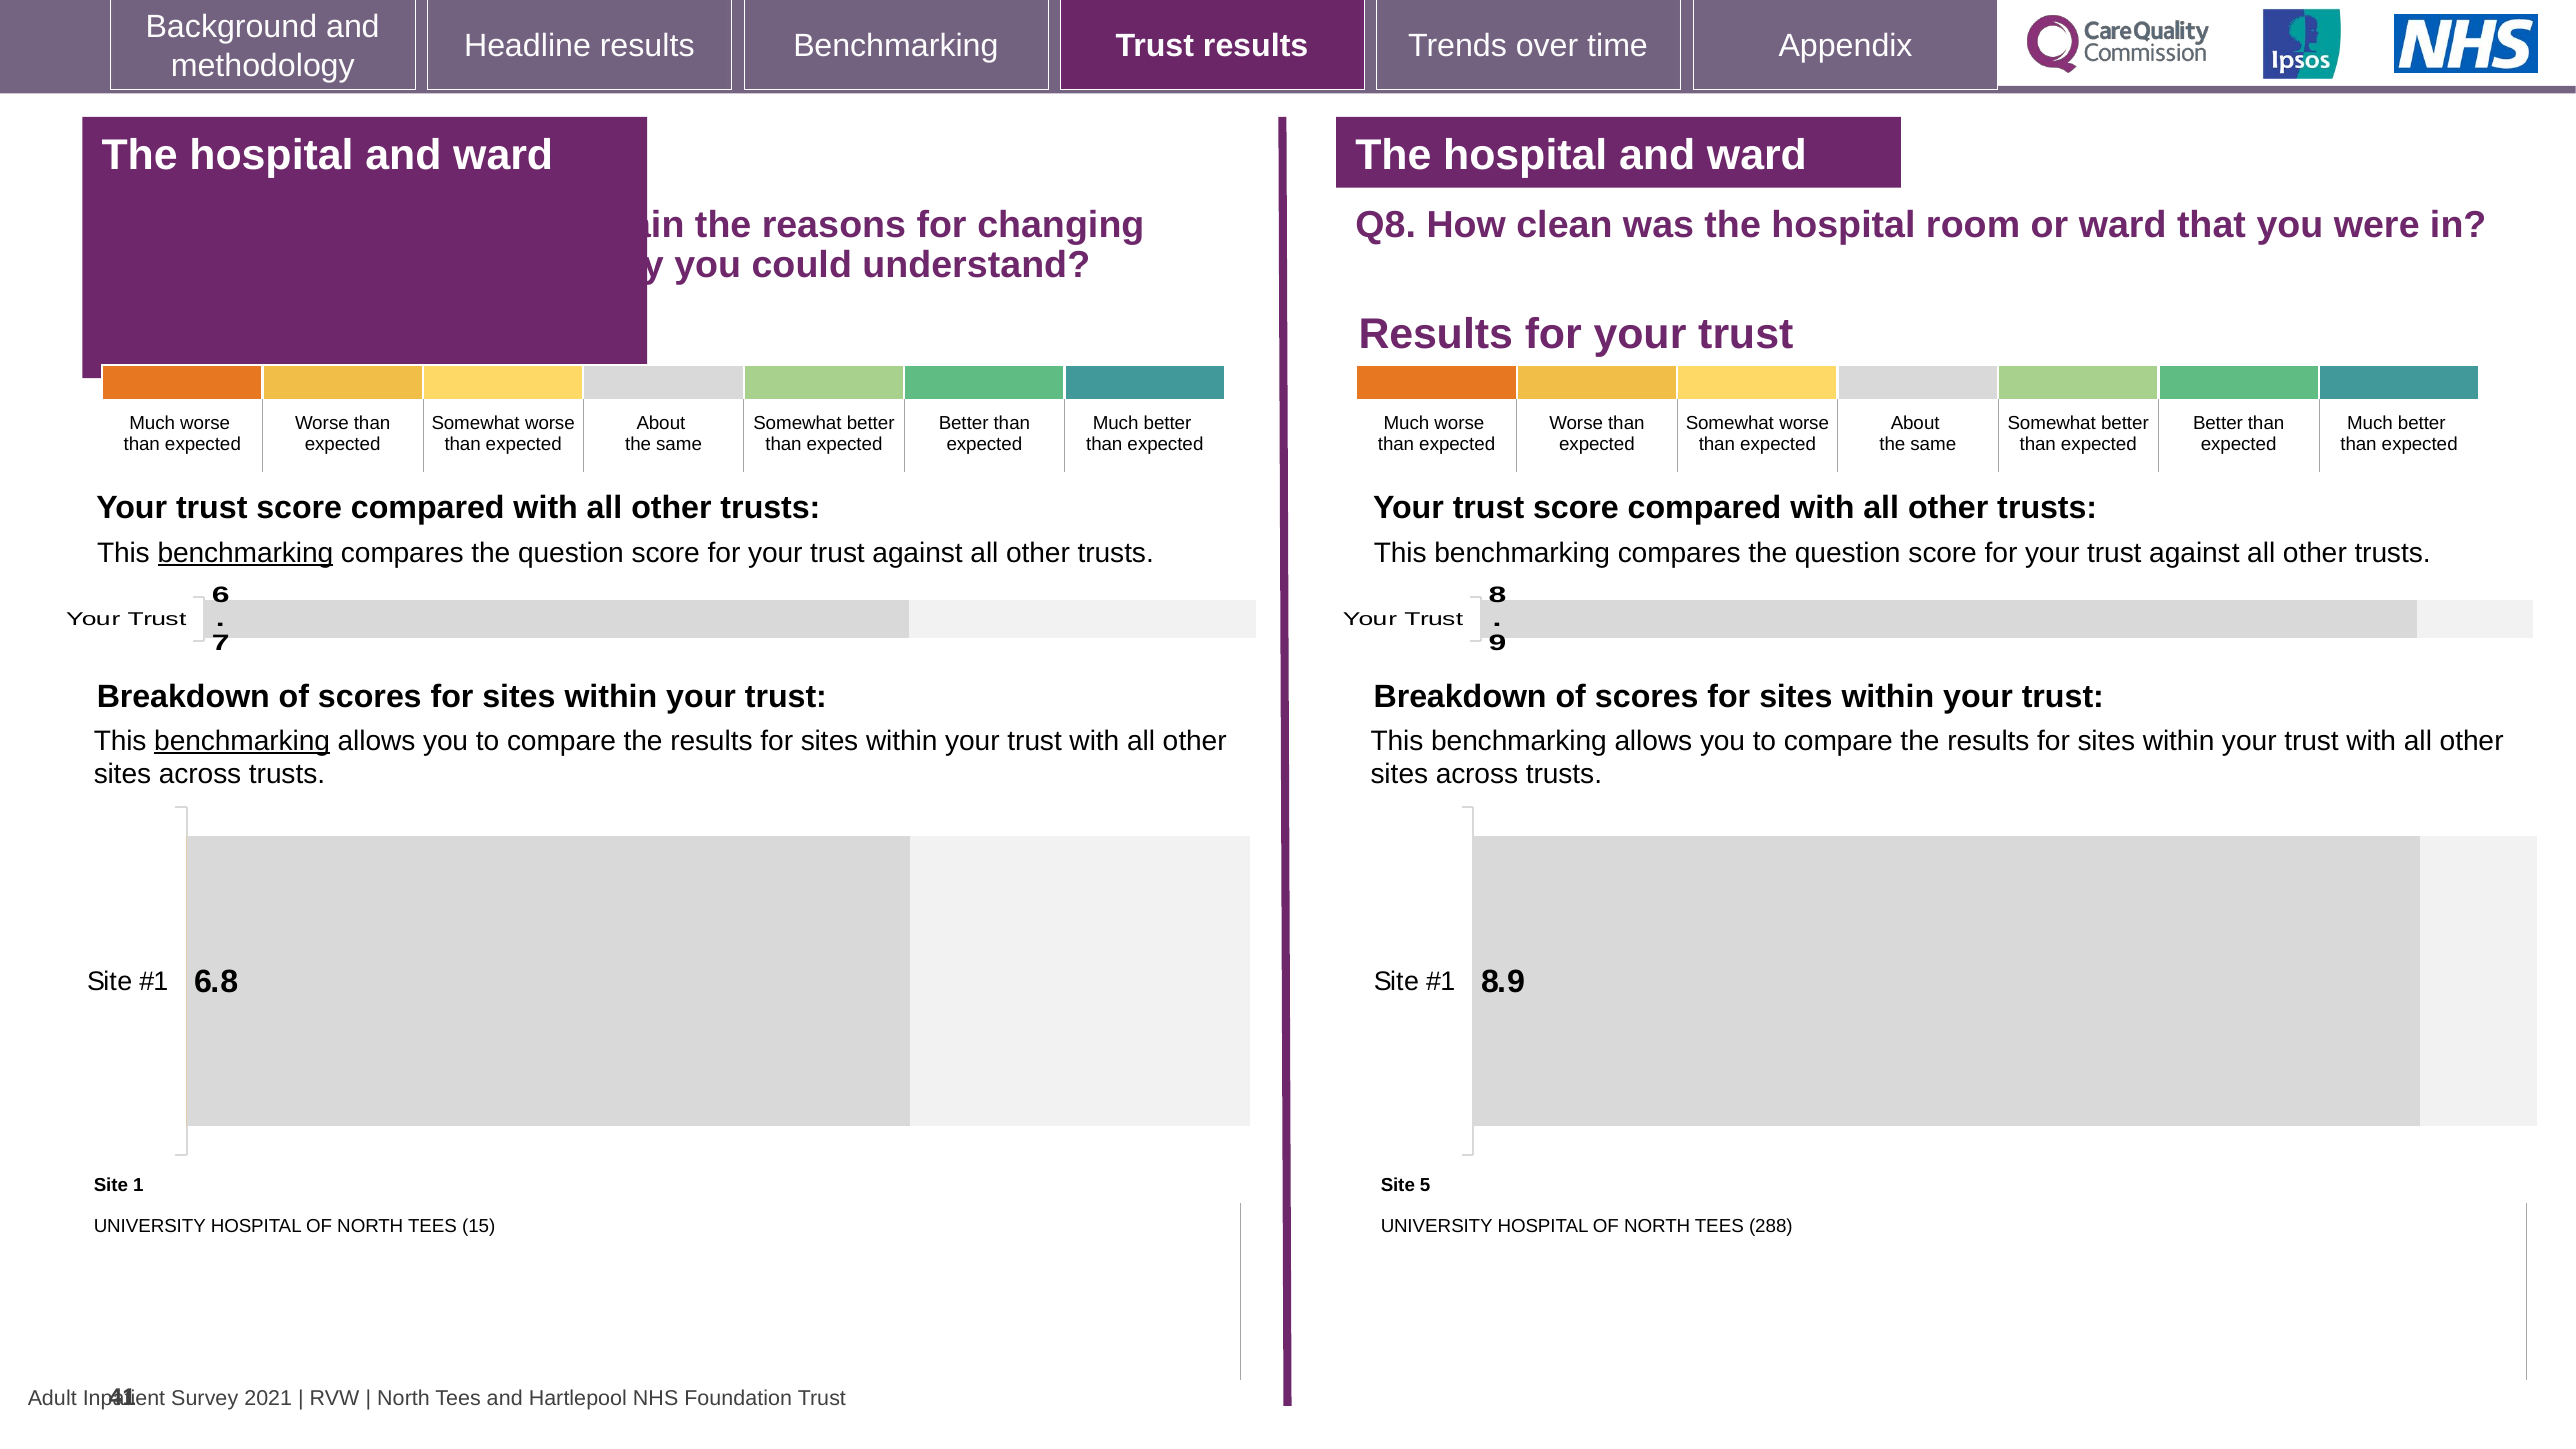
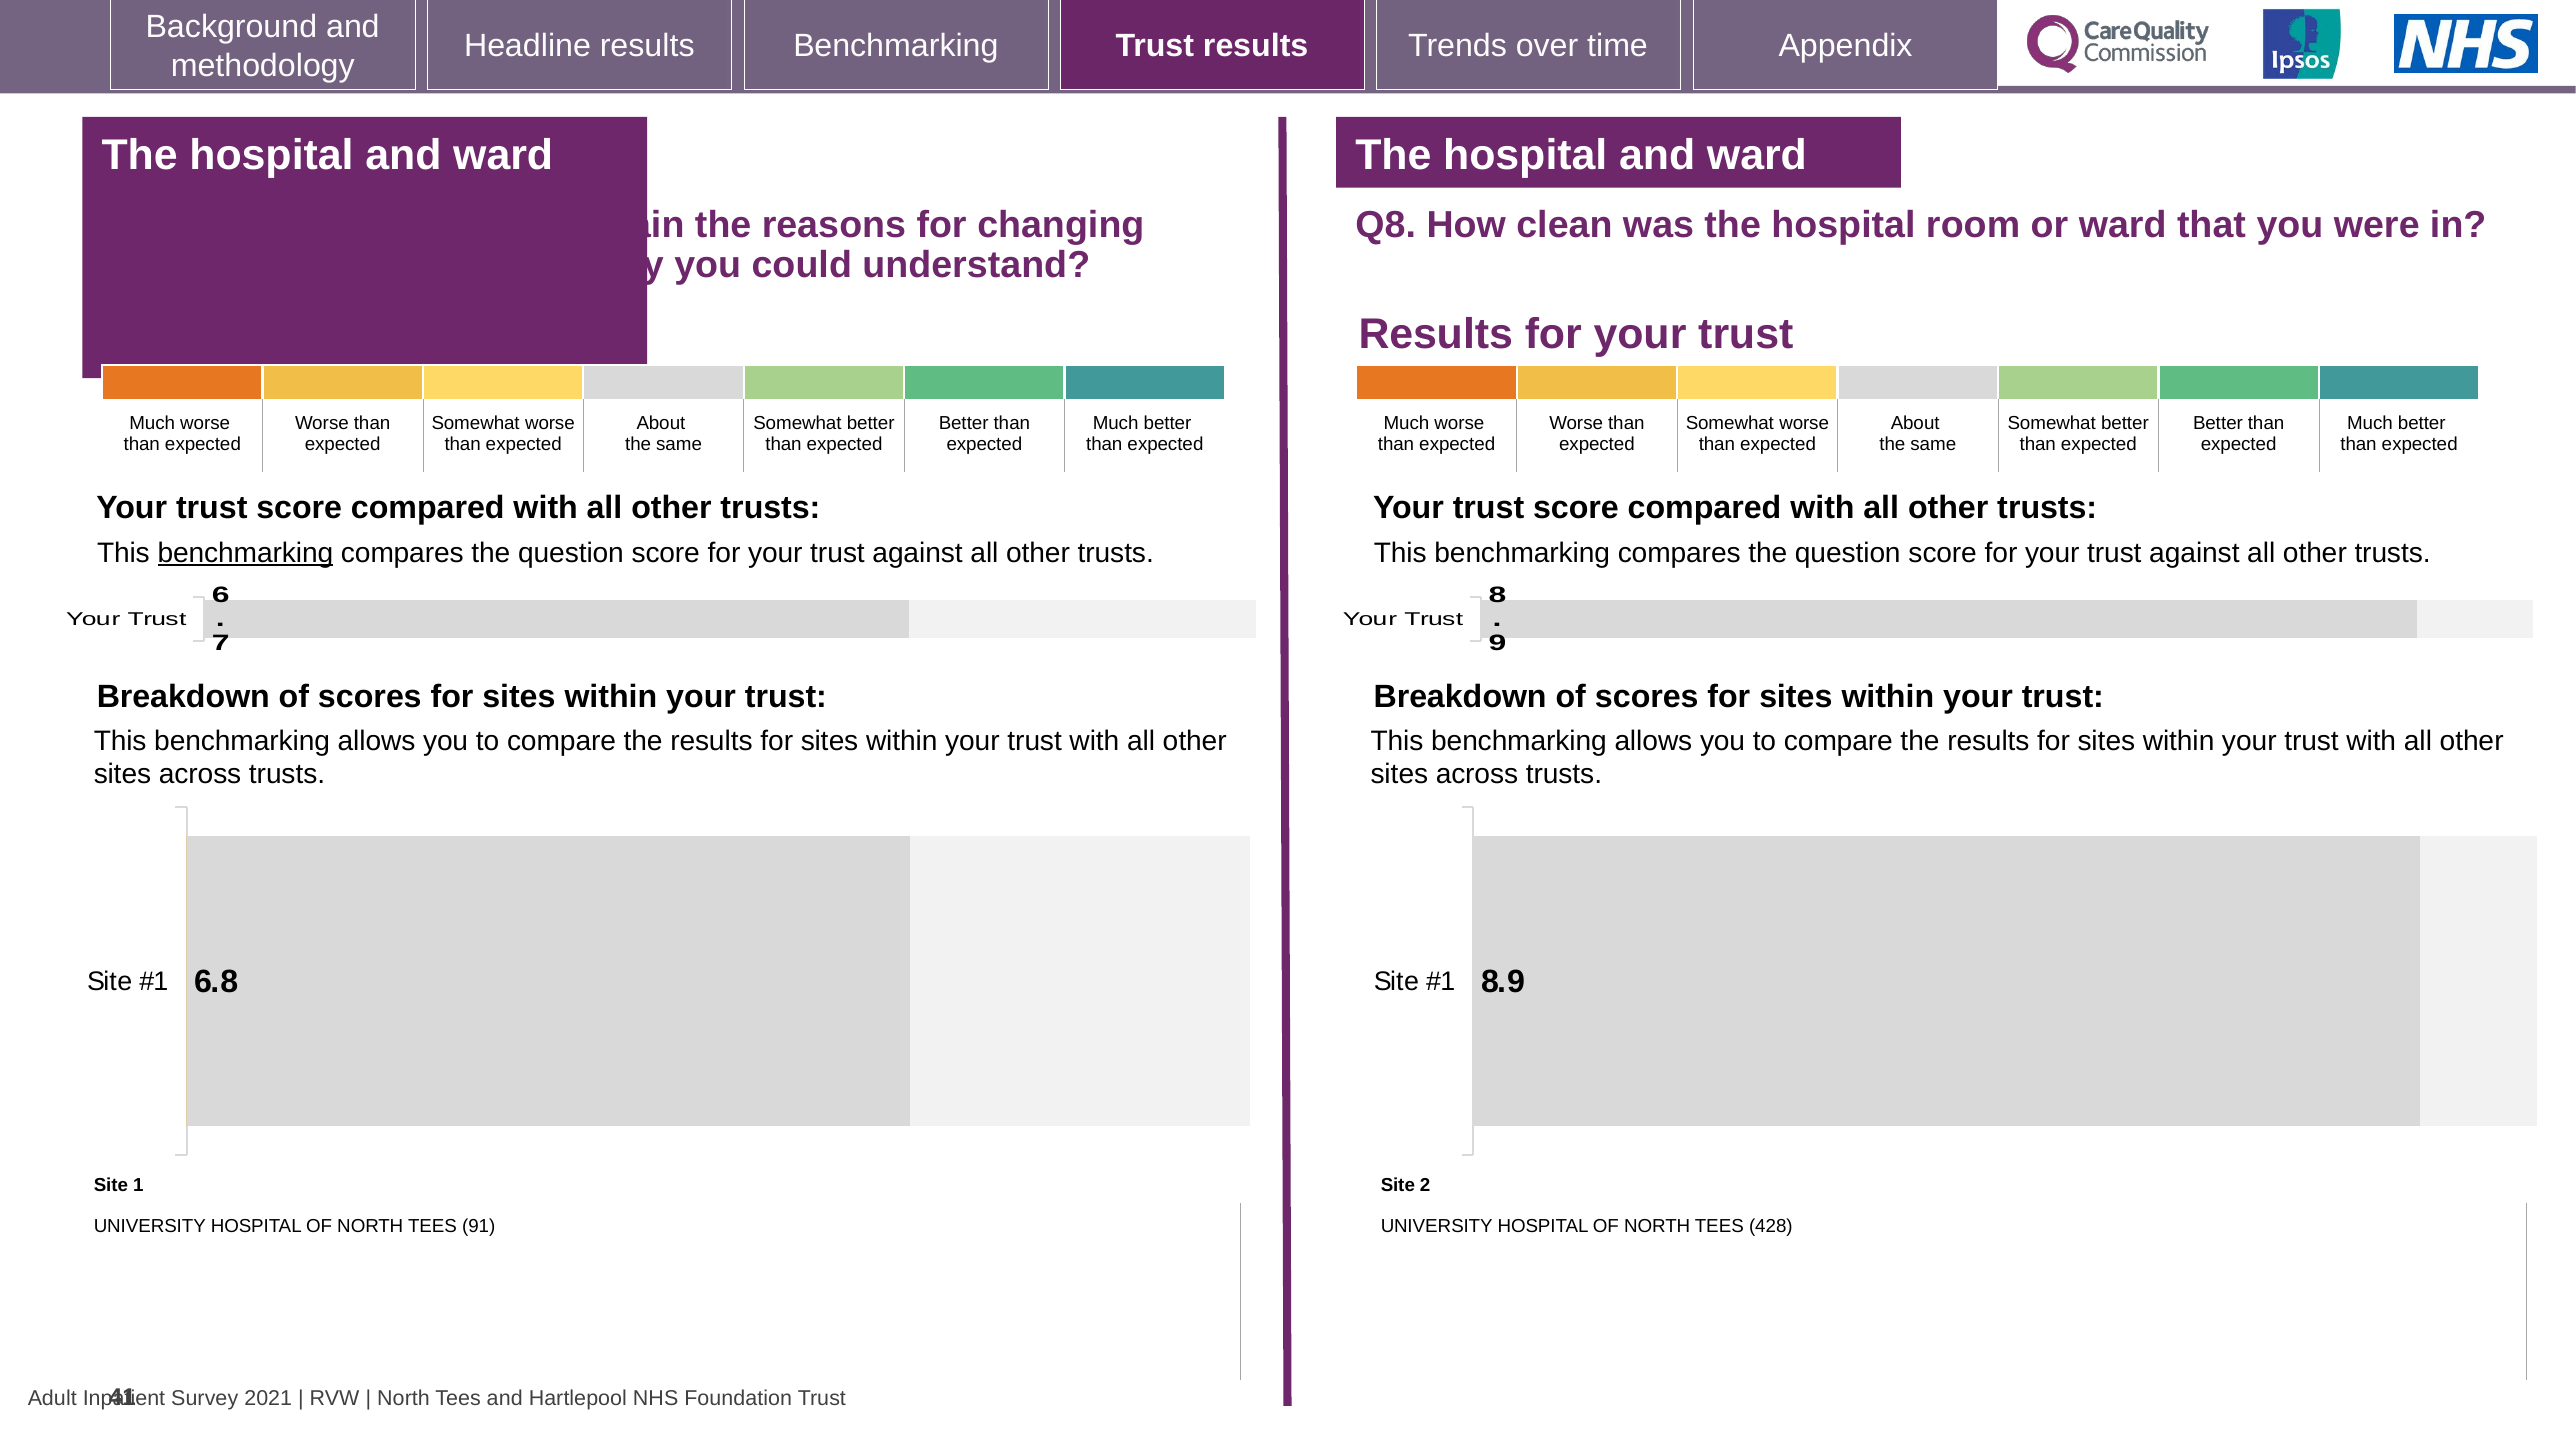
benchmarking underline: present -> none (242, 741)
5: 5 -> 2 (1425, 1185)
15: 15 -> 91 (479, 1227)
288: 288 -> 428 (1771, 1227)
